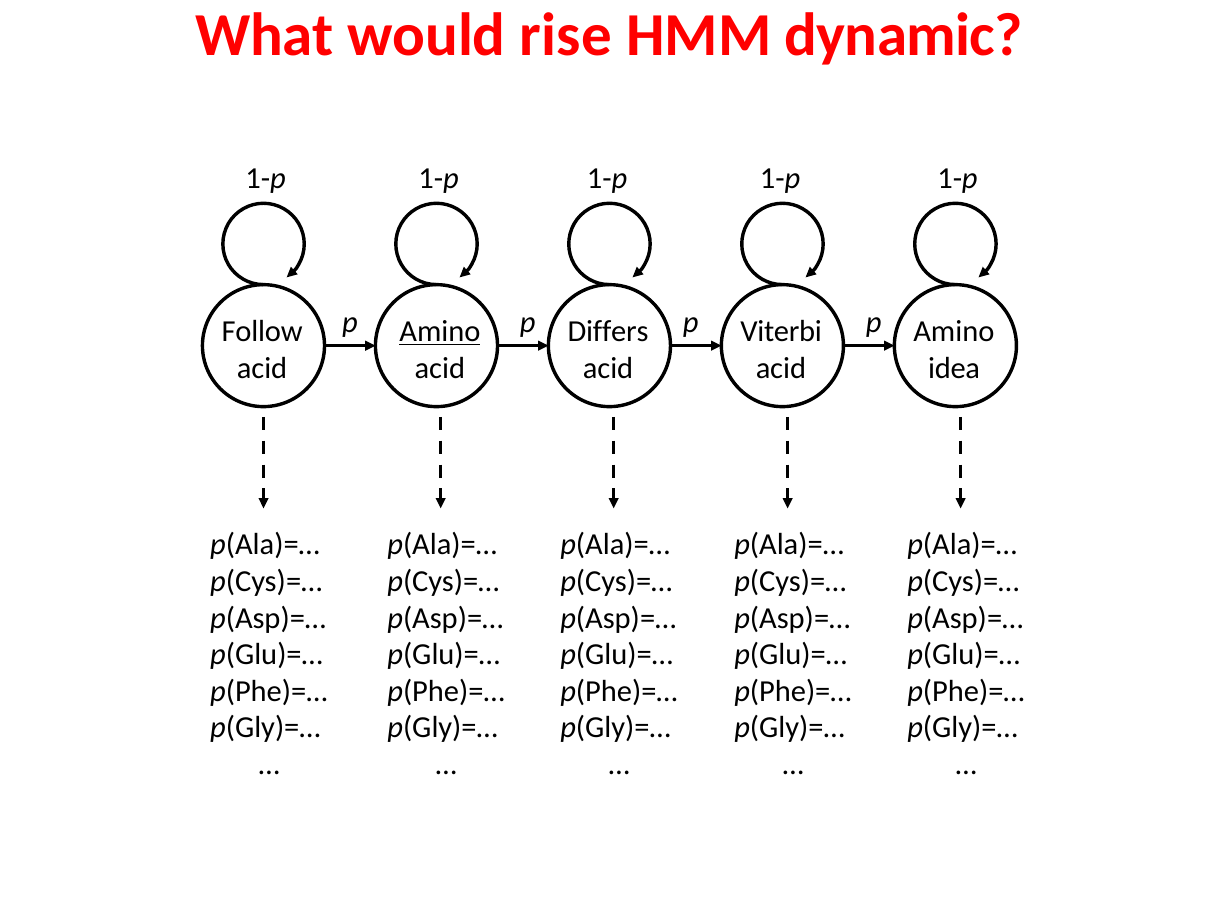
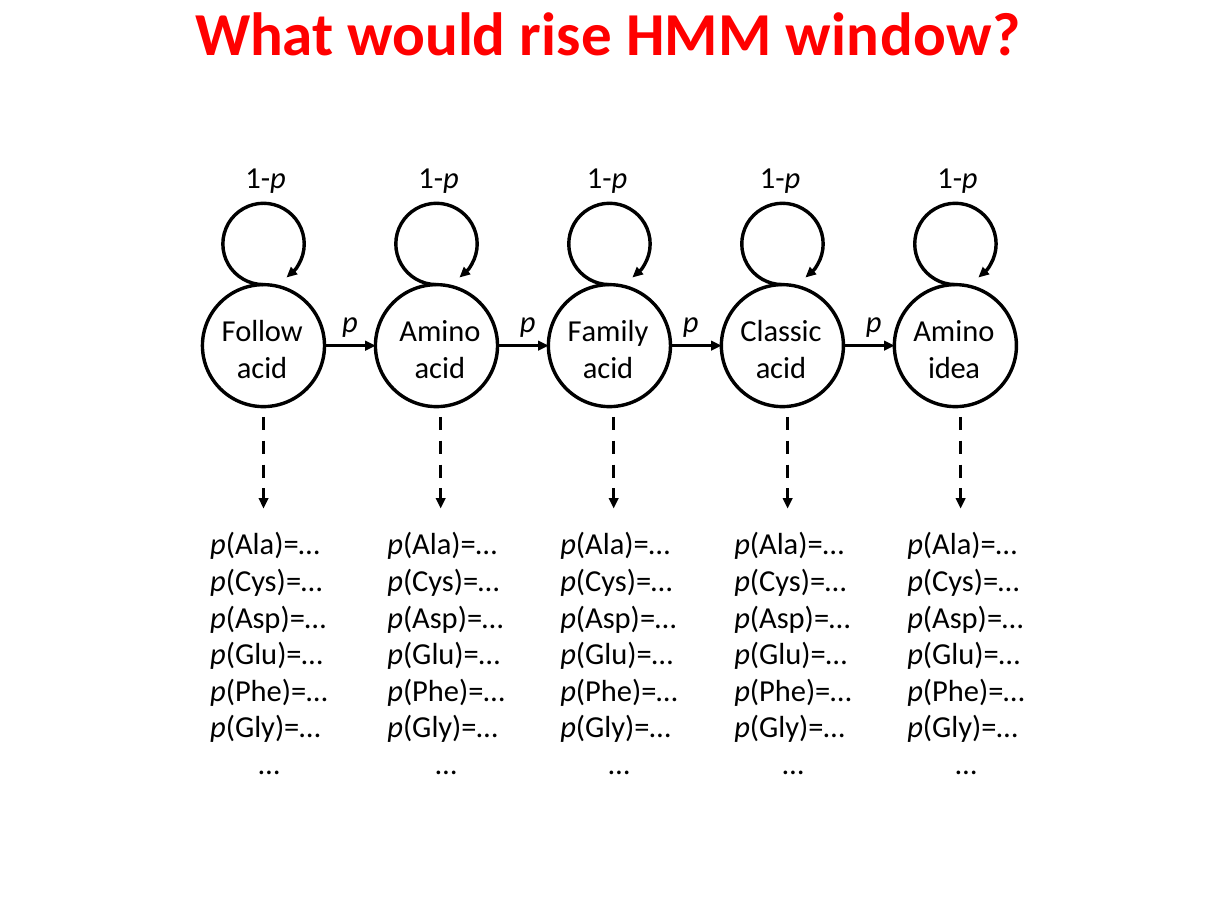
dynamic: dynamic -> window (903, 35)
Amino underline: present -> none (440, 332)
Differs: Differs -> Family (608, 332)
Viterbi: Viterbi -> Classic (781, 332)
